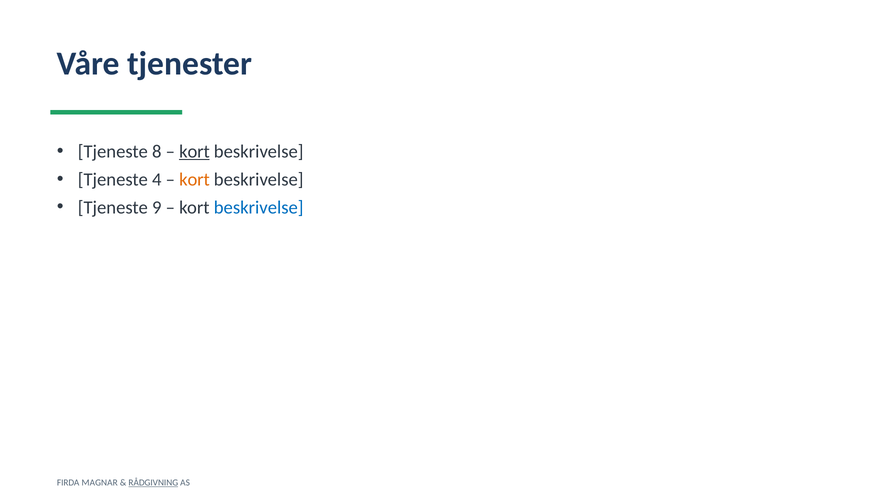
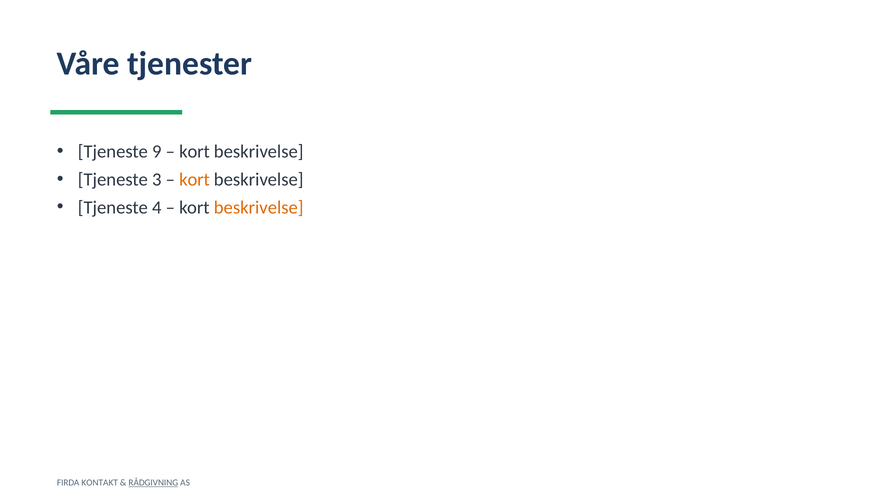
8: 8 -> 9 (157, 151)
kort underline: present -> none (194, 151)
4: 4 -> 3 (157, 179)
9: 9 -> 4 (157, 207)
beskrivelse colour: blue -> orange (259, 207)
MAGNAR: MAGNAR -> KONTAKT (100, 483)
